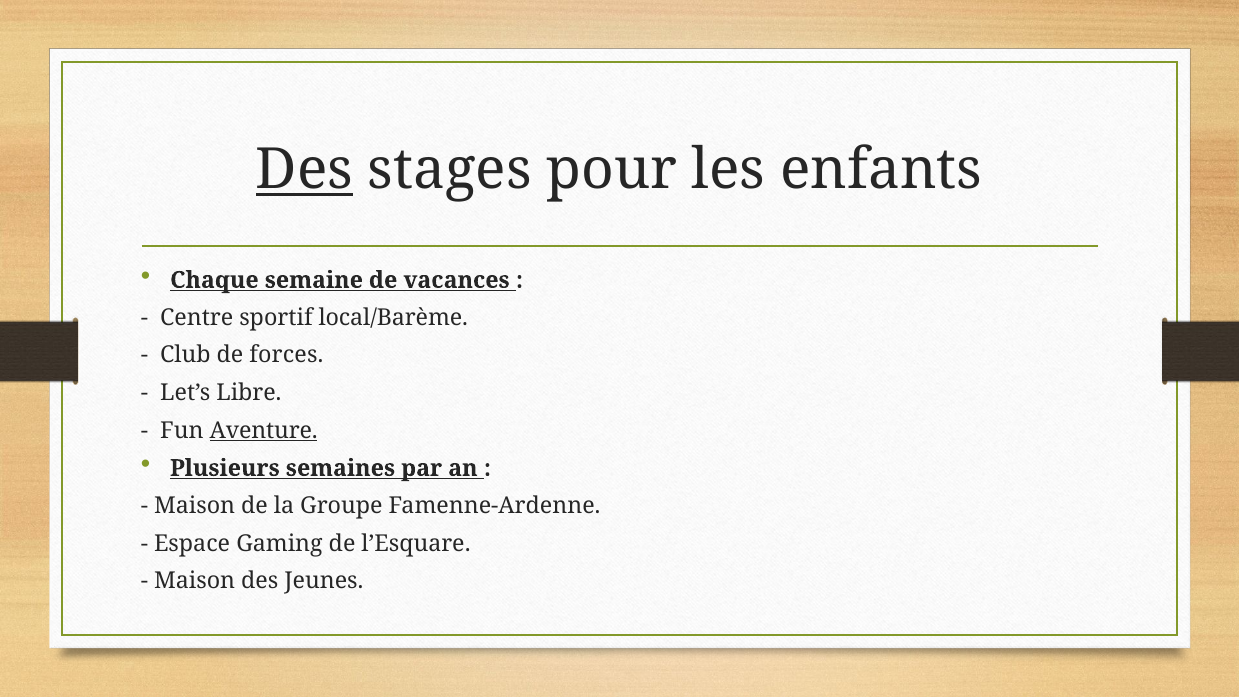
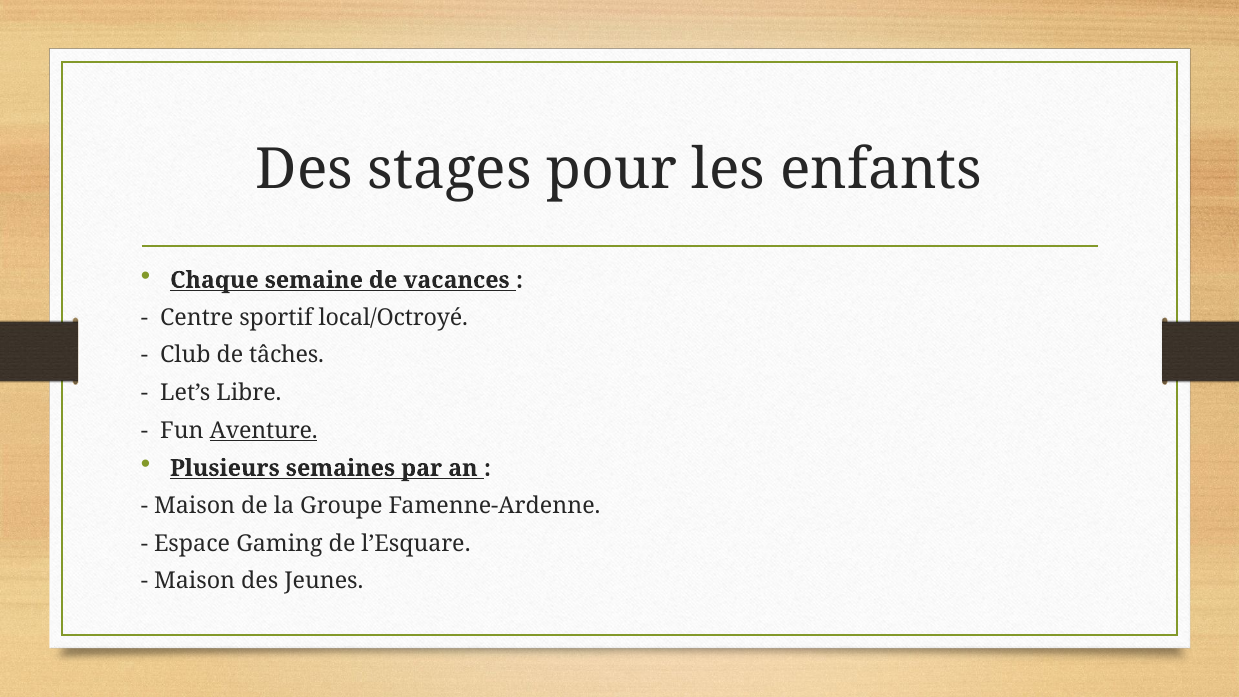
Des underline: present -> none (304, 170)
local/Barème: local/Barème -> local/Octroyé (393, 318)
forces: forces -> tâches (287, 355)
